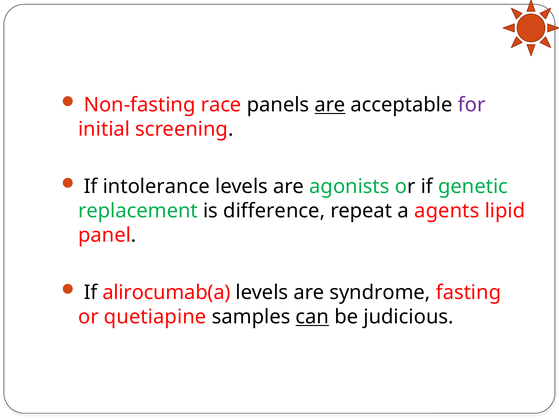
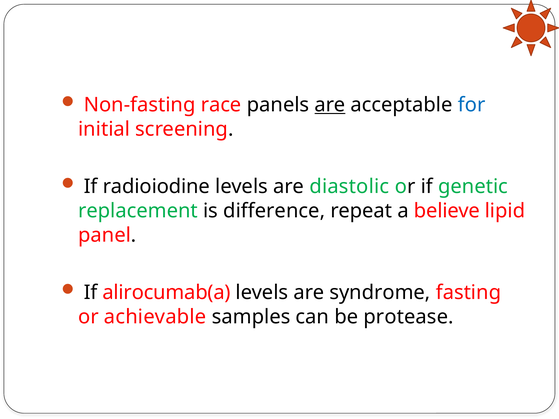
for colour: purple -> blue (472, 105)
intolerance: intolerance -> radioiodine (156, 187)
agonists: agonists -> diastolic (349, 187)
agents: agents -> believe (447, 211)
quetiapine: quetiapine -> achievable (155, 317)
can underline: present -> none (312, 317)
judicious: judicious -> protease (409, 317)
